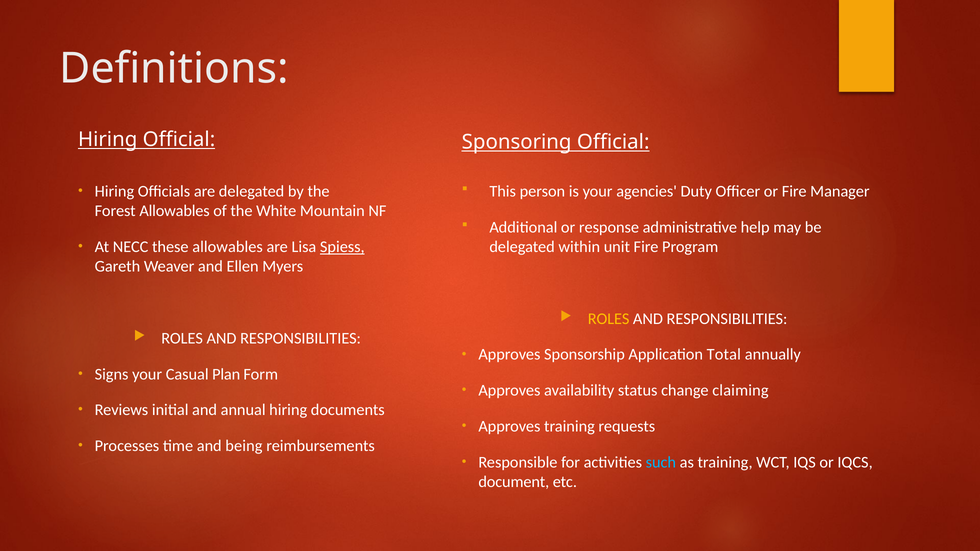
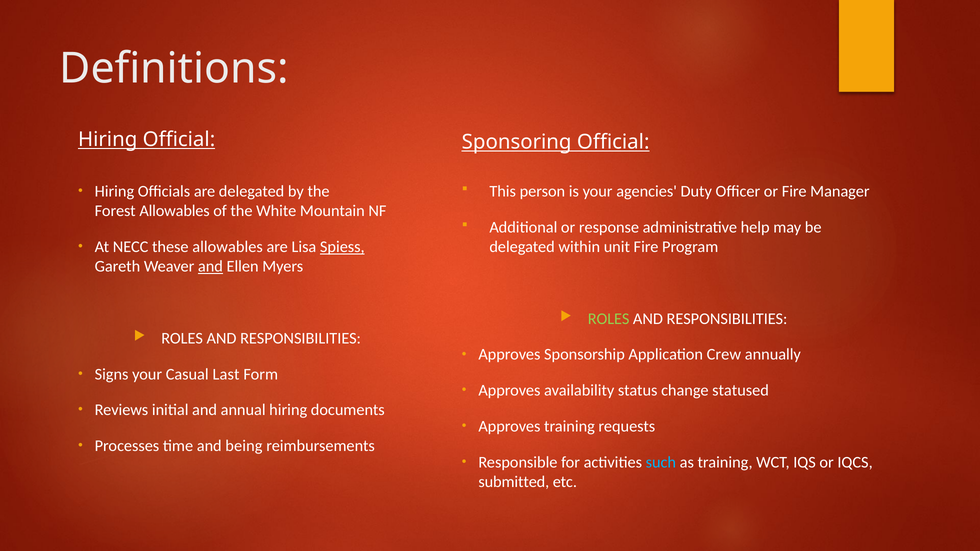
and underline: none -> present (210, 267)
ROLES colour: yellow -> light green (609, 319)
Total: Total -> Crew (724, 355)
Plan: Plan -> Last (226, 374)
claiming: claiming -> statused (741, 391)
document: document -> submitted (514, 482)
